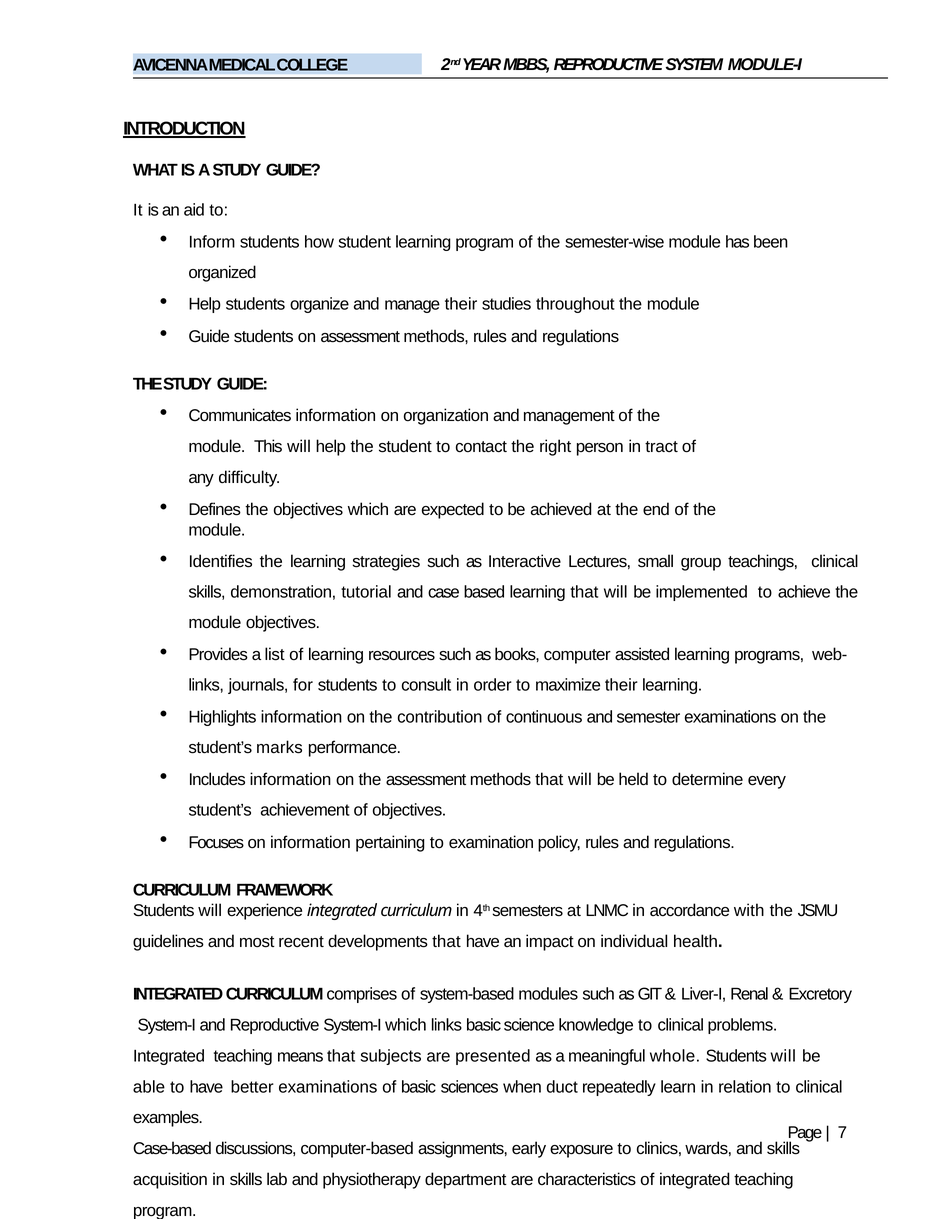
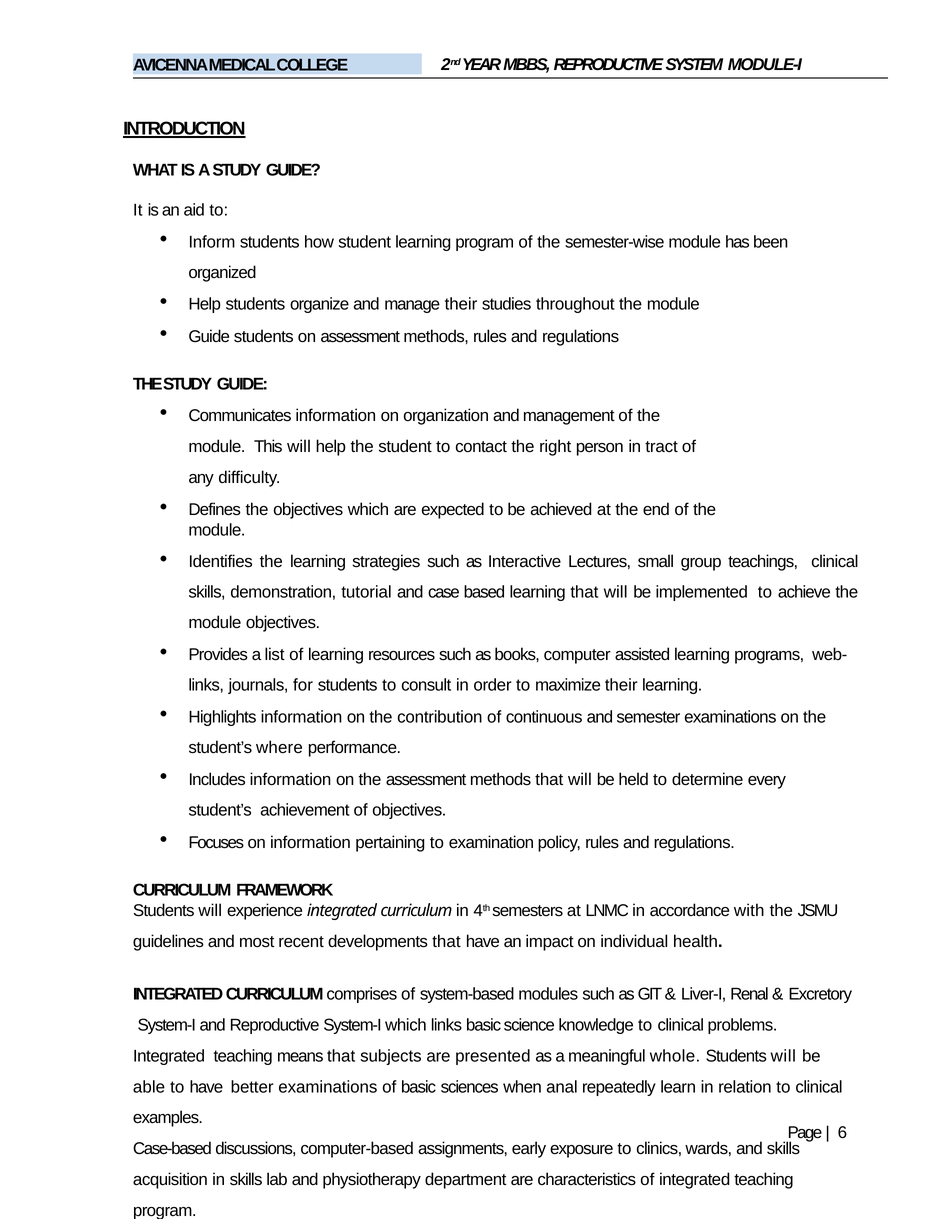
marks: marks -> where (279, 748)
duct: duct -> anal (562, 1087)
7: 7 -> 6 (842, 1133)
